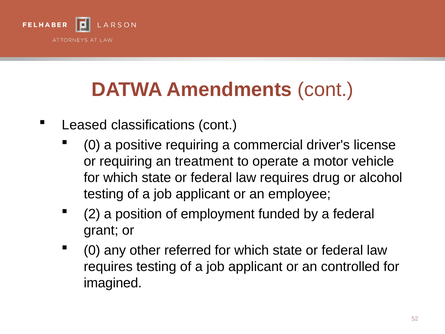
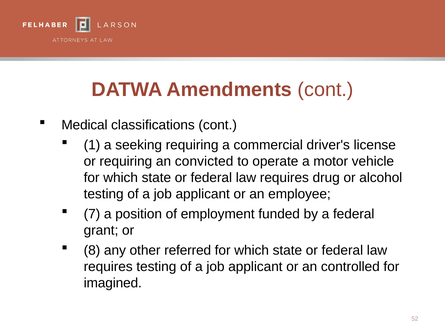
Leased: Leased -> Medical (84, 125)
0: 0 -> 1 (92, 145)
positive: positive -> seeking (139, 145)
treatment: treatment -> convicted (204, 161)
2: 2 -> 7 (92, 214)
0: 0 -> 8 (92, 250)
